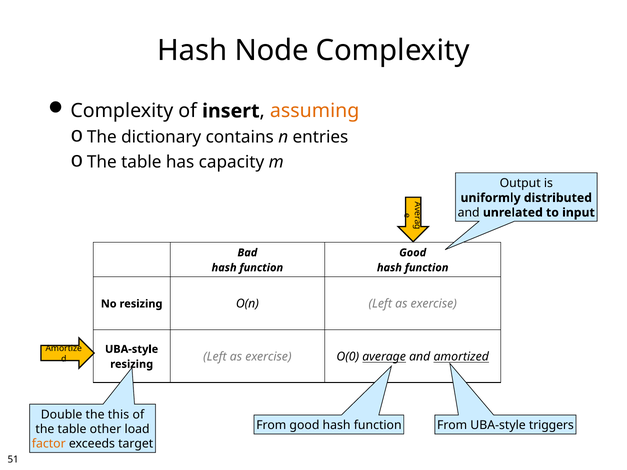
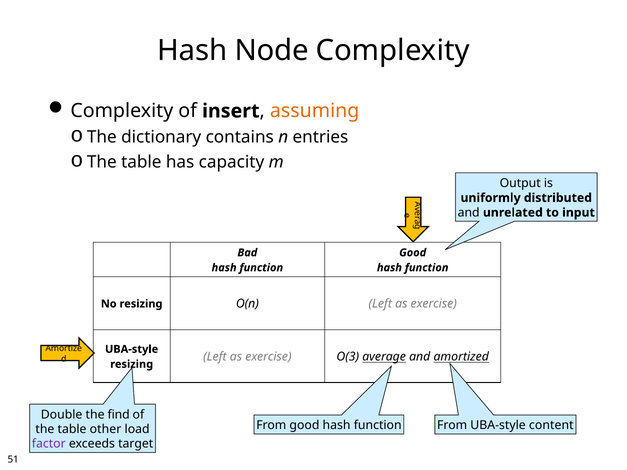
O(0: O(0 -> O(3 (348, 357)
this: this -> find (119, 415)
triggers: triggers -> content (551, 426)
factor colour: orange -> purple (49, 444)
